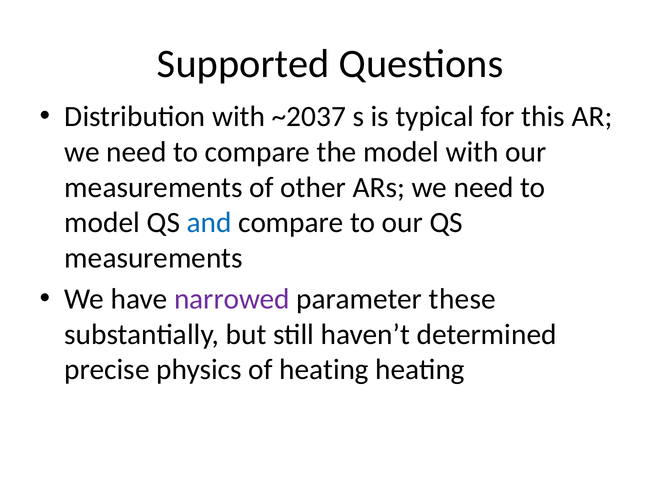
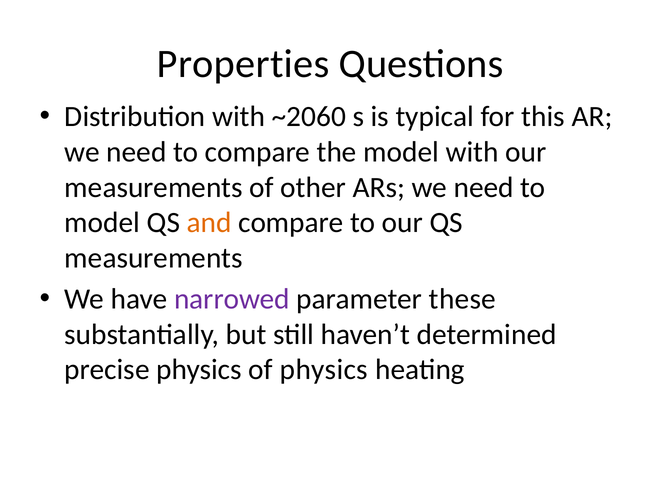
Supported: Supported -> Properties (243, 64)
~2037: ~2037 -> ~2060 (309, 117)
and colour: blue -> orange (209, 223)
of heating: heating -> physics (324, 370)
